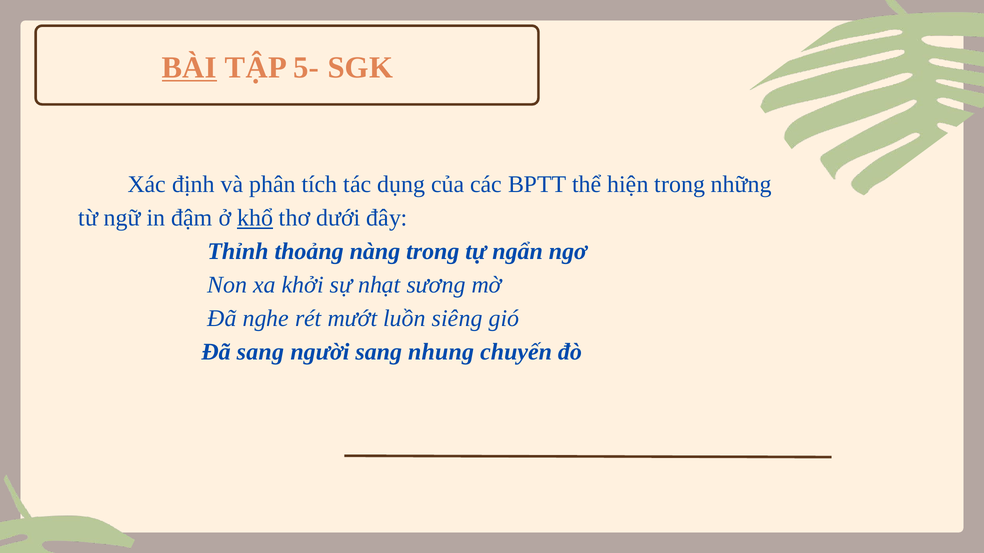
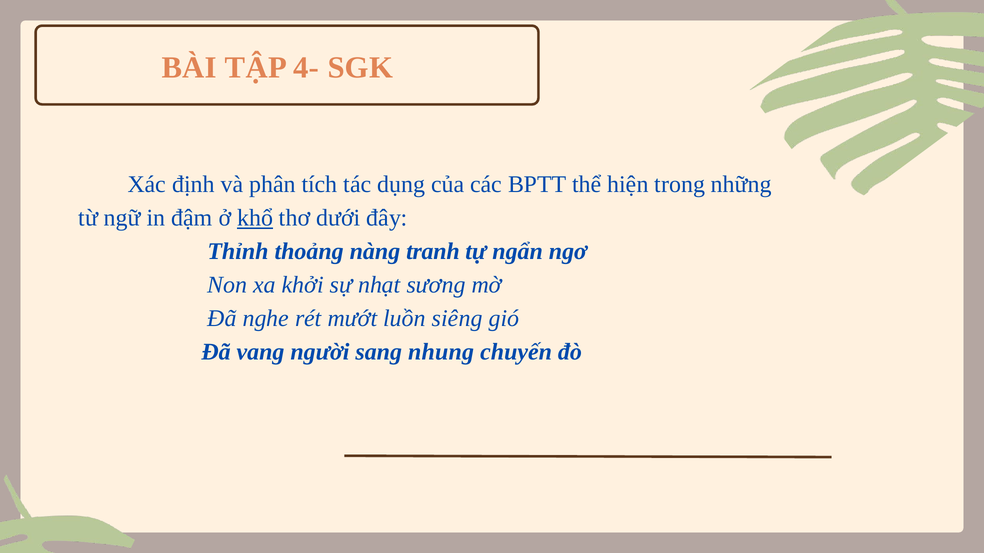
BÀI underline: present -> none (189, 68)
5-: 5- -> 4- (306, 68)
nàng trong: trong -> tranh (433, 252)
Đã sang: sang -> vang (260, 352)
